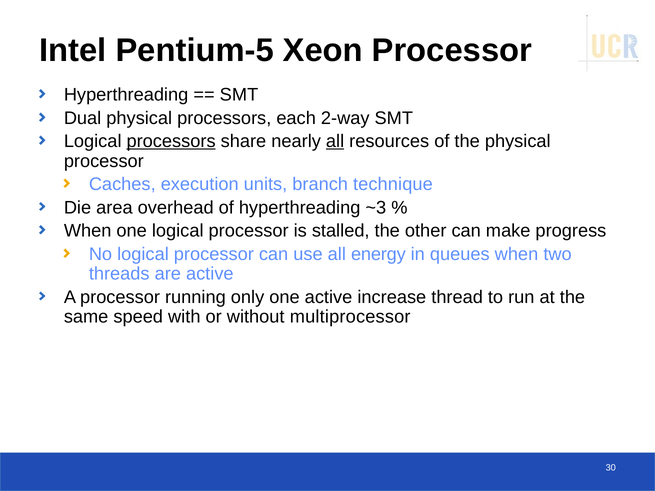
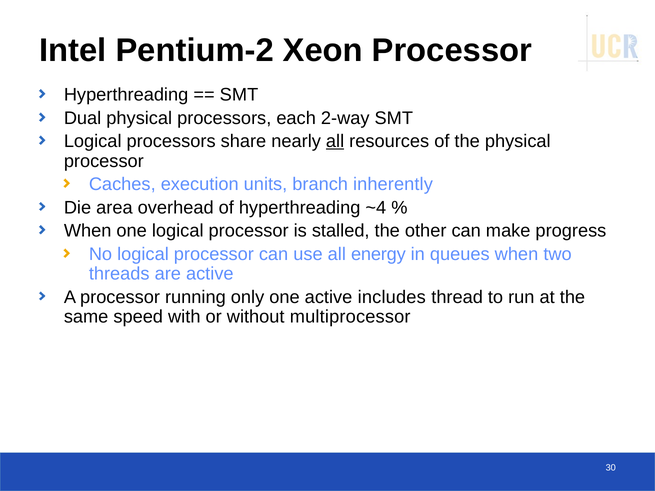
Pentium-5: Pentium-5 -> Pentium-2 (195, 50)
processors underline: present -> none (171, 141)
technique: technique -> inherently (393, 184)
~3: ~3 -> ~4 (376, 208)
increase: increase -> includes (392, 297)
